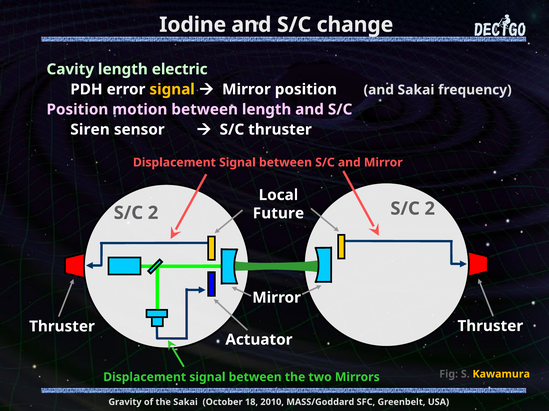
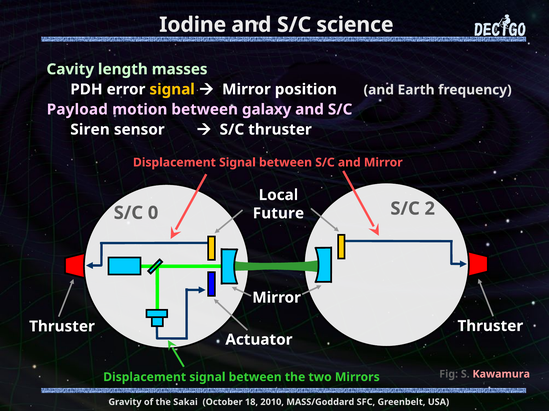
change: change -> science (355, 25)
electric: electric -> masses (180, 69)
and Sakai: Sakai -> Earth (416, 90)
Position: Position -> Payload (77, 110)
between length: length -> galaxy (267, 110)
2: 2 -> 0 (153, 213)
Kawamura colour: yellow -> pink (501, 375)
